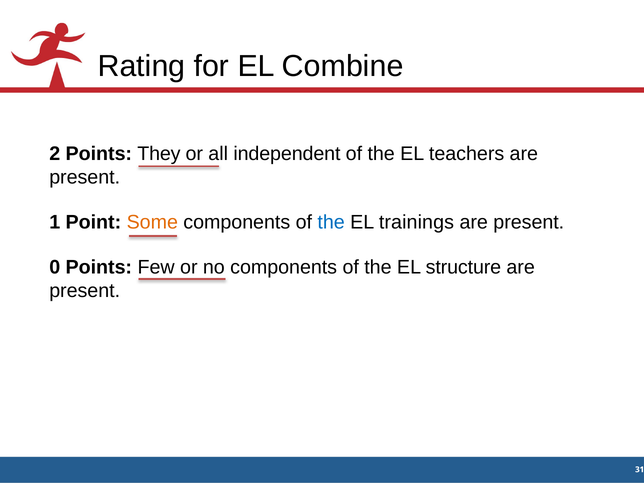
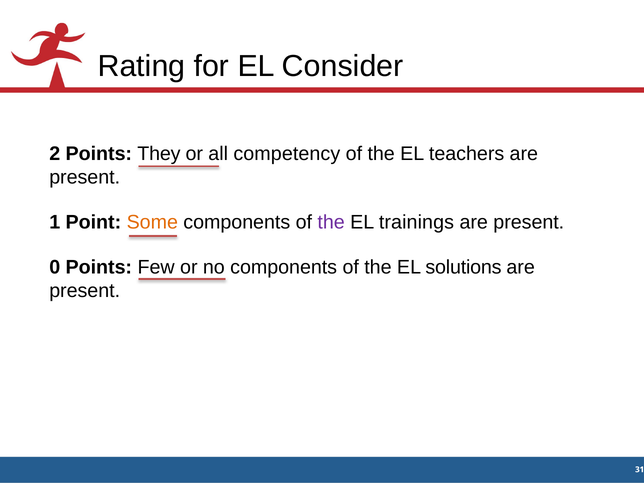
Combine: Combine -> Consider (343, 66)
independent: independent -> competency (287, 154)
the colour: blue -> purple (331, 222)
structure: structure -> solutions (463, 267)
